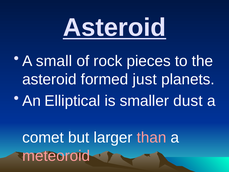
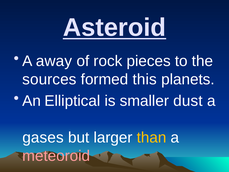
small: small -> away (54, 61)
asteroid: asteroid -> sources (49, 79)
just: just -> this (145, 79)
comet: comet -> gases (43, 137)
than colour: pink -> yellow (152, 137)
